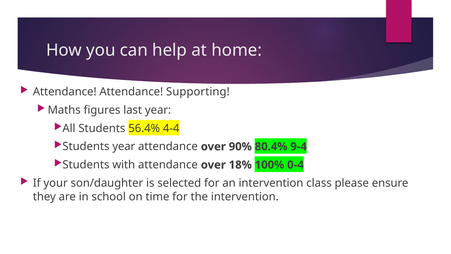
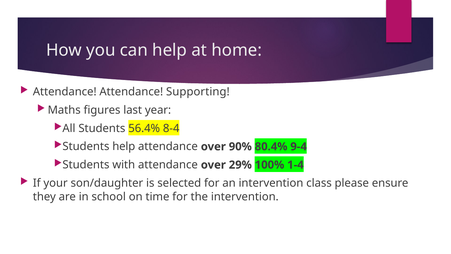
4-4: 4-4 -> 8-4 (171, 128)
Students year: year -> help (124, 146)
18%: 18% -> 29% (240, 165)
0-4: 0-4 -> 1-4 (295, 165)
